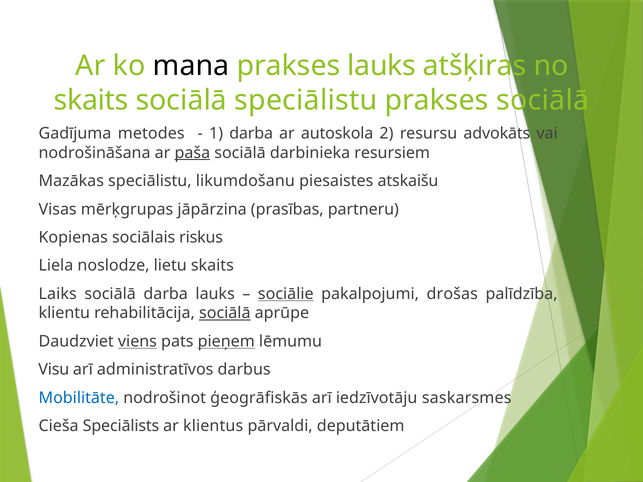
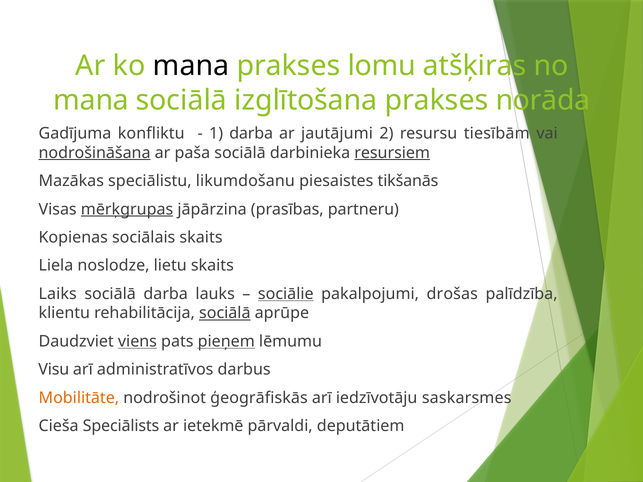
prakses lauks: lauks -> lomu (382, 66)
skaits: skaits -> mana (91, 100)
sociālā speciālistu: speciālistu -> izglītošana (306, 100)
prakses sociālā: sociālā -> norāda (543, 100)
metodes: metodes -> konfliktu (151, 134)
autoskola: autoskola -> jautājumi (337, 134)
advokāts: advokāts -> tiesībām (497, 134)
nodrošināšana underline: none -> present (95, 153)
paša underline: present -> none (192, 153)
resursiem underline: none -> present (392, 153)
atskaišu: atskaišu -> tikšanās (408, 181)
mērķgrupas underline: none -> present (127, 209)
sociālais riskus: riskus -> skaits (201, 238)
Mobilitāte colour: blue -> orange (79, 398)
klientus: klientus -> ietekmē (213, 426)
